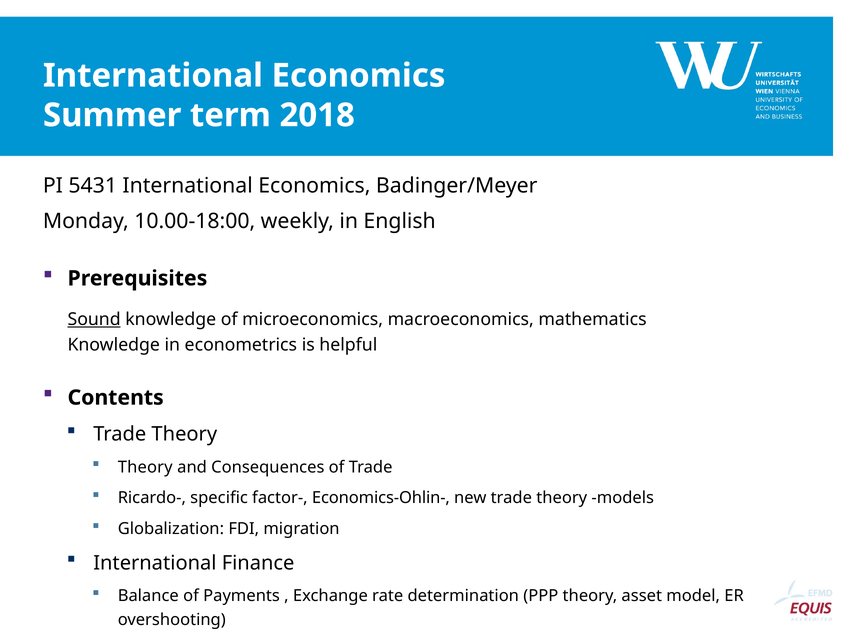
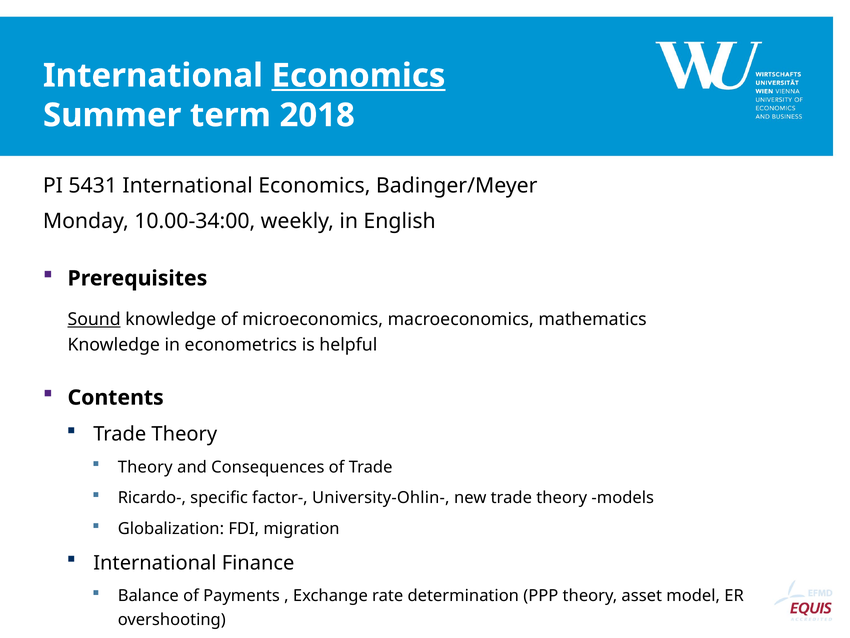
Economics underline: none -> present (358, 76)
10.00-18:00: 10.00-18:00 -> 10.00-34:00 (195, 221)
Economics-Ohlin-: Economics-Ohlin- -> University-Ohlin- (381, 498)
